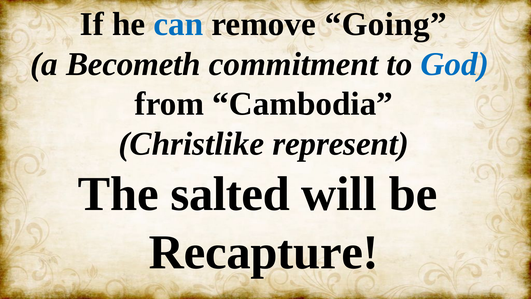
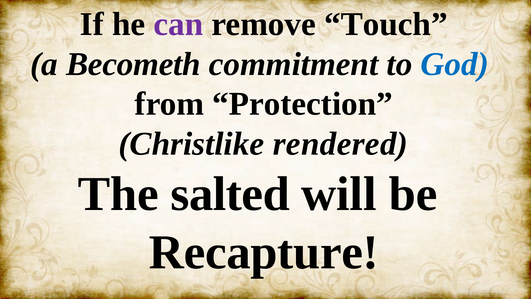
can colour: blue -> purple (178, 24)
Going: Going -> Touch (386, 24)
Cambodia: Cambodia -> Protection (303, 104)
represent: represent -> rendered (340, 144)
